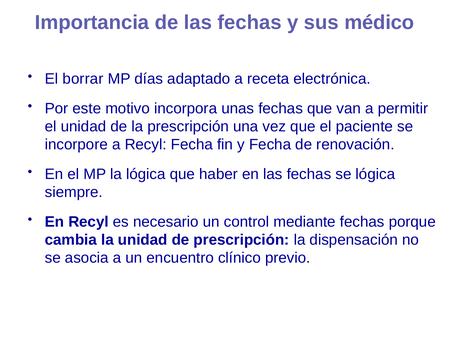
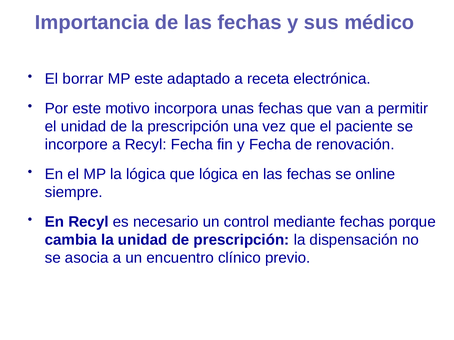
MP días: días -> este (149, 79)
que haber: haber -> lógica (219, 174)
se lógica: lógica -> online (375, 174)
